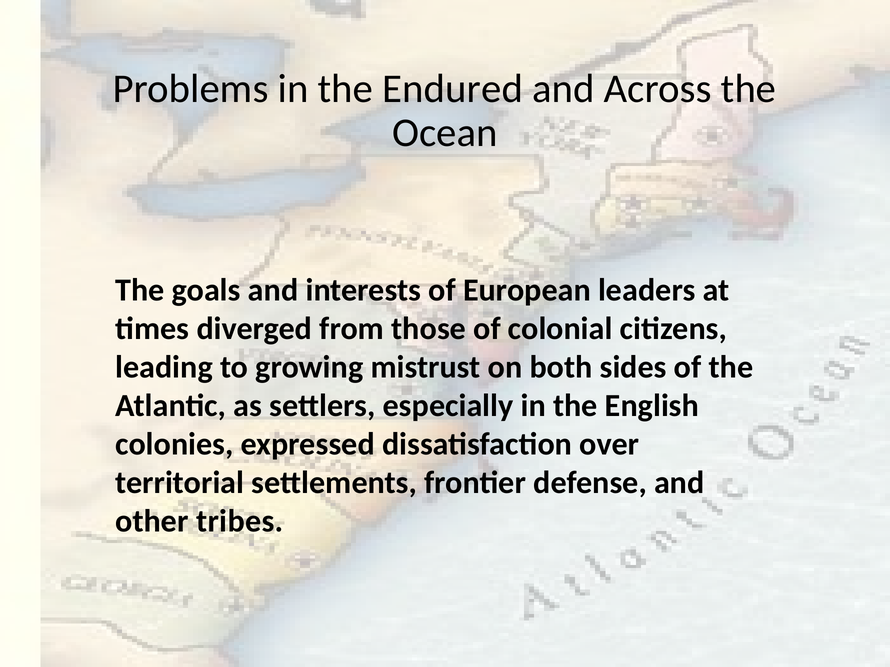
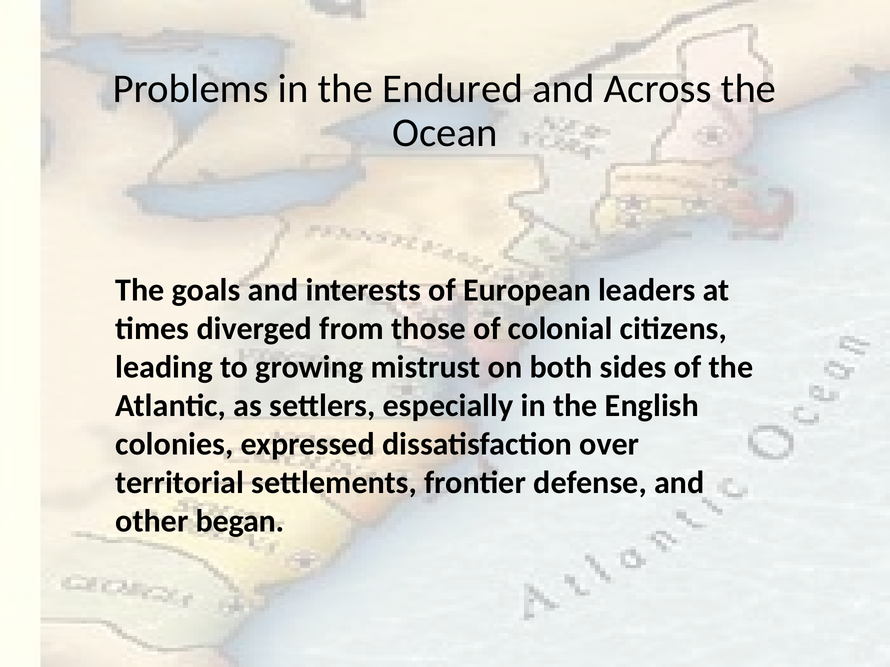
tribes: tribes -> began (240, 522)
